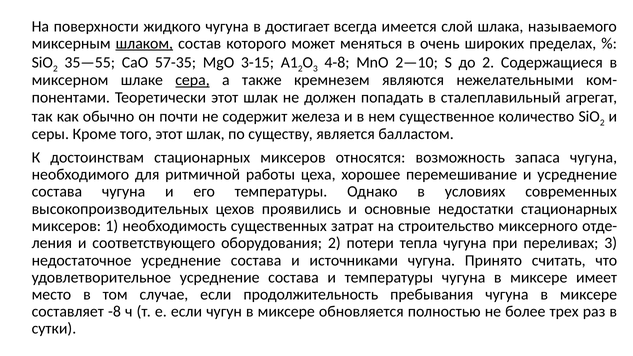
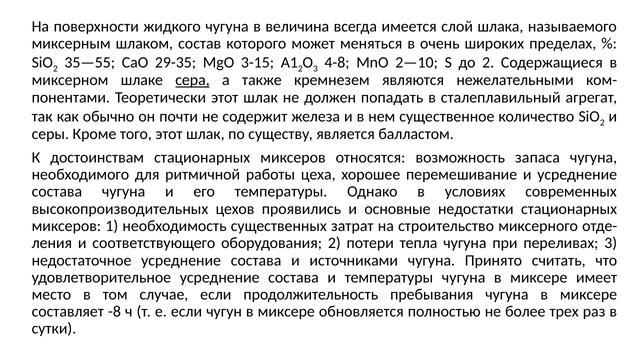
достигает: достигает -> величина (297, 26)
шлаком underline: present -> none (144, 43)
57-35: 57-35 -> 29-35 (175, 62)
